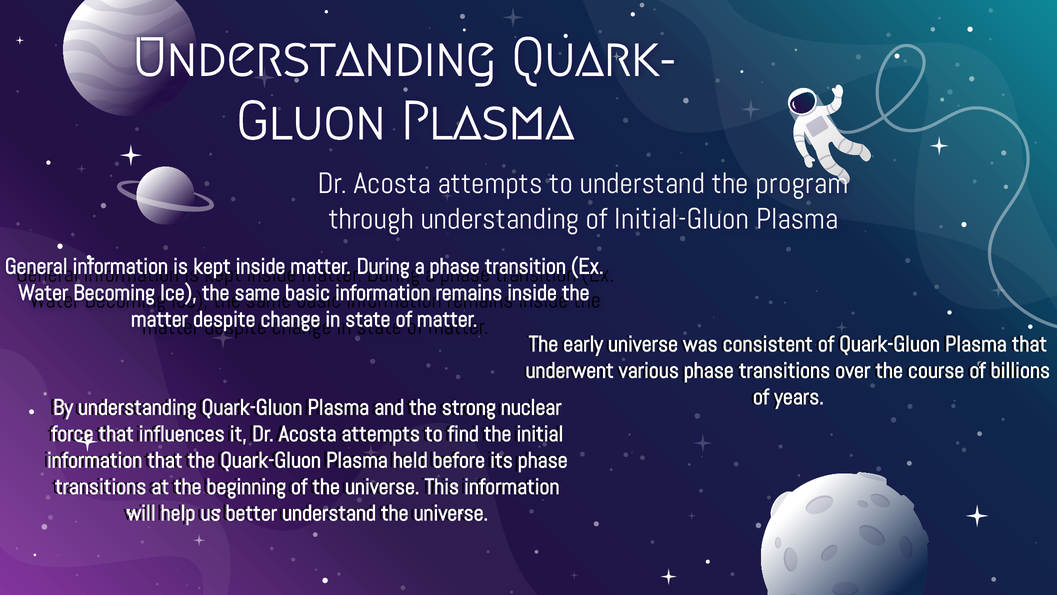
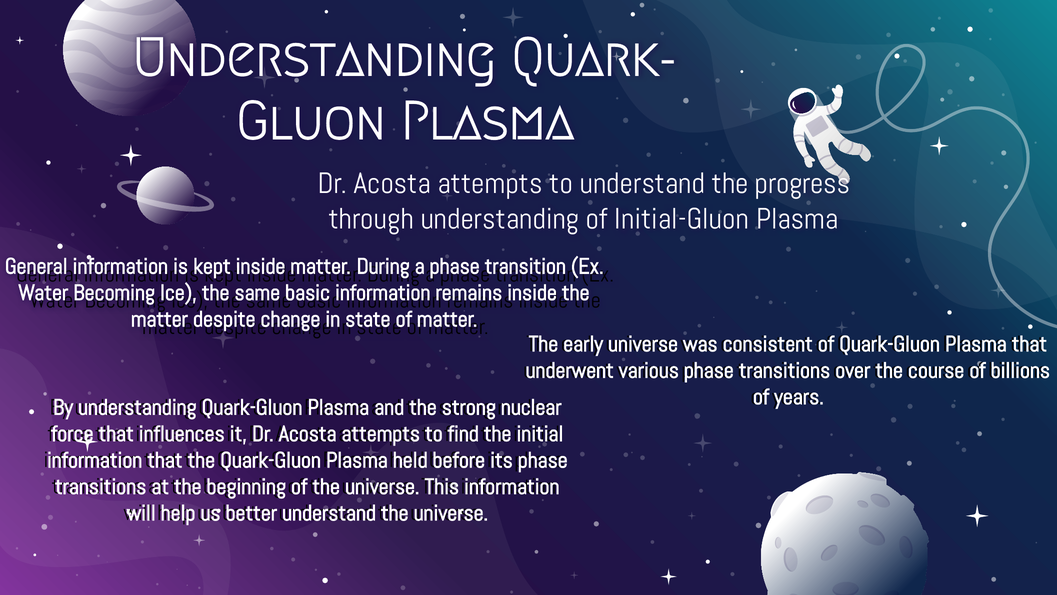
program: program -> progress (803, 184)
